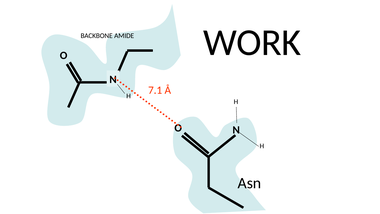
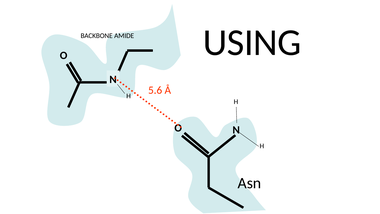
WORK: WORK -> USING (252, 43)
7.1: 7.1 -> 5.6 (155, 90)
